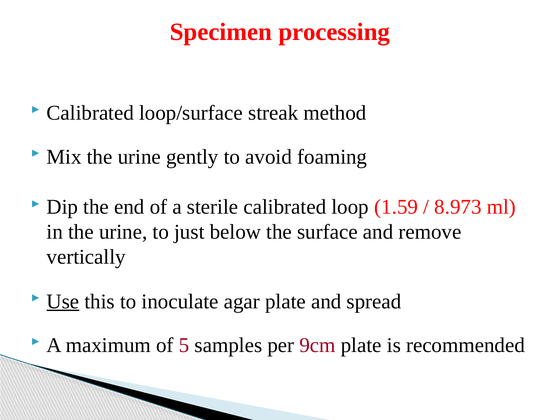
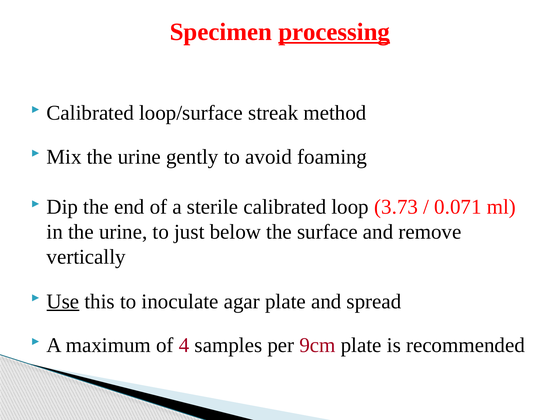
processing underline: none -> present (334, 32)
1.59: 1.59 -> 3.73 (396, 207)
8.973: 8.973 -> 0.071 (458, 207)
5: 5 -> 4 (184, 345)
